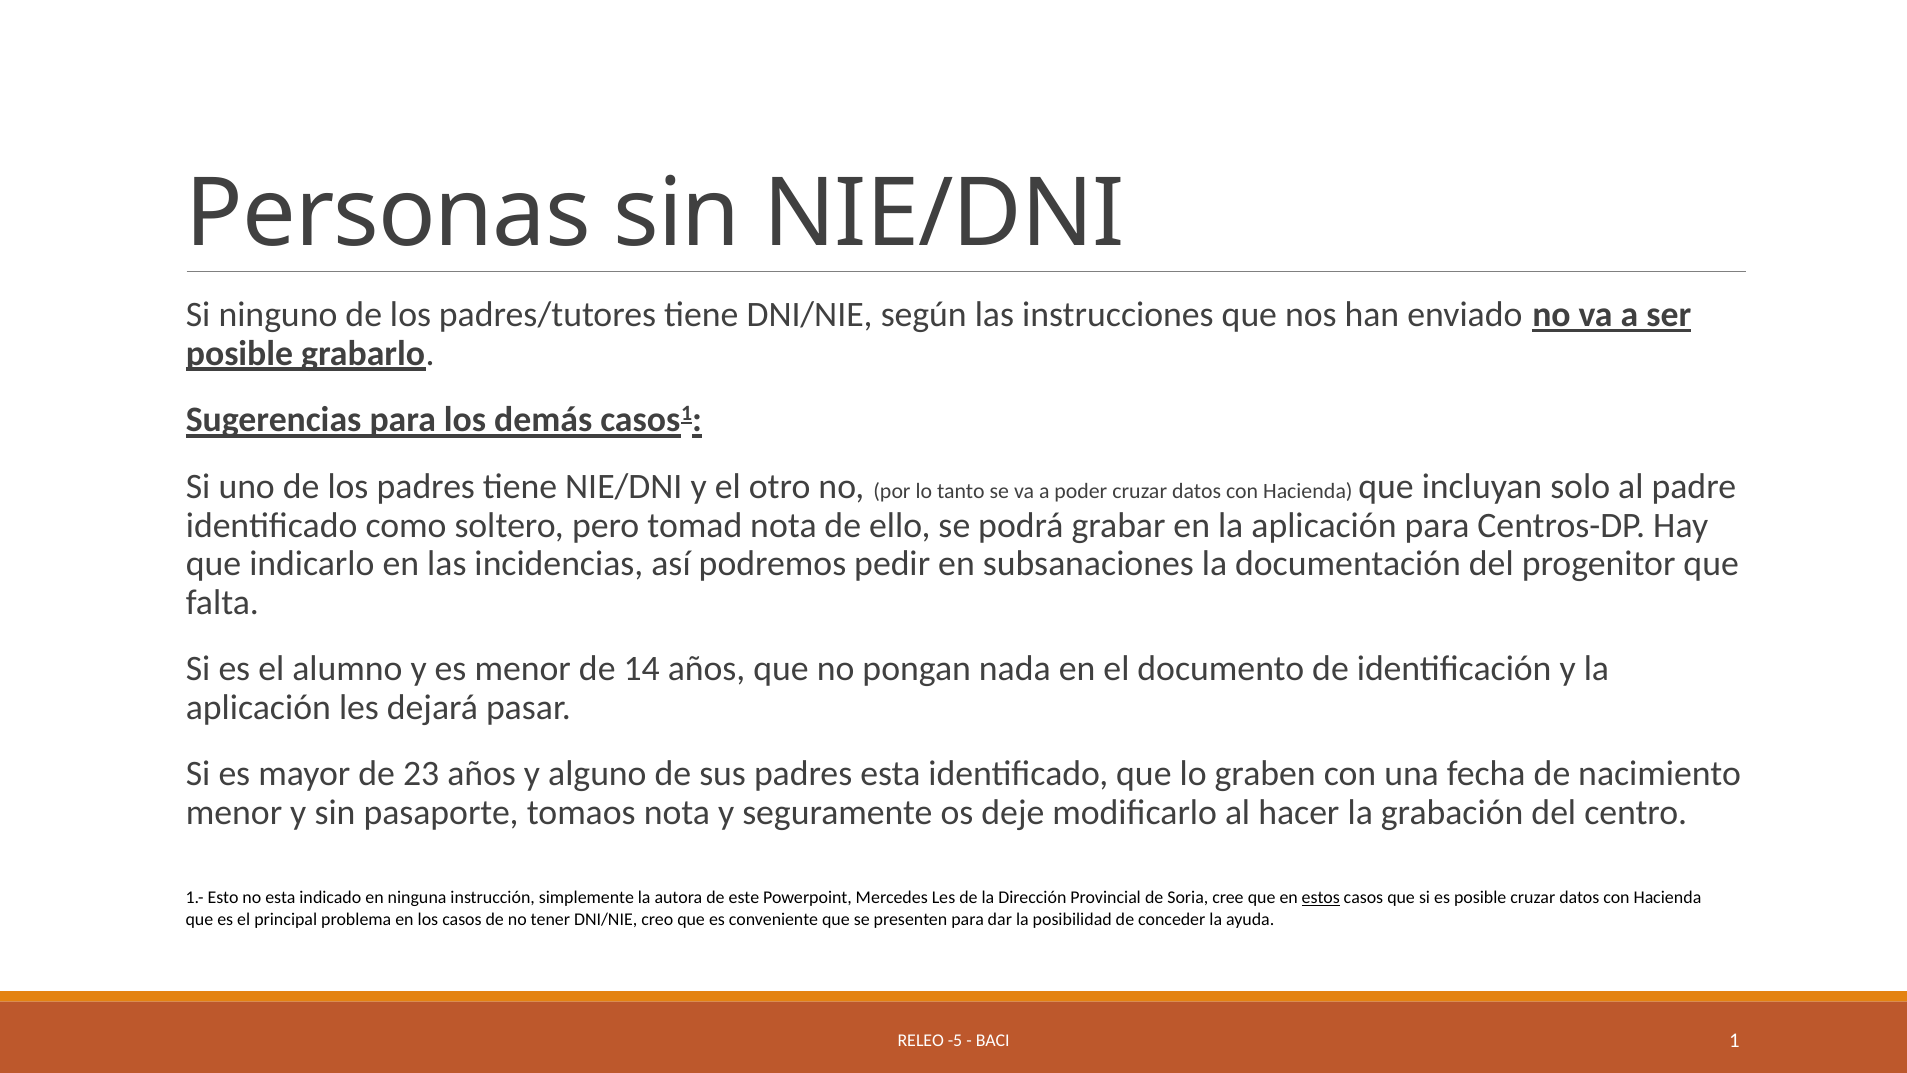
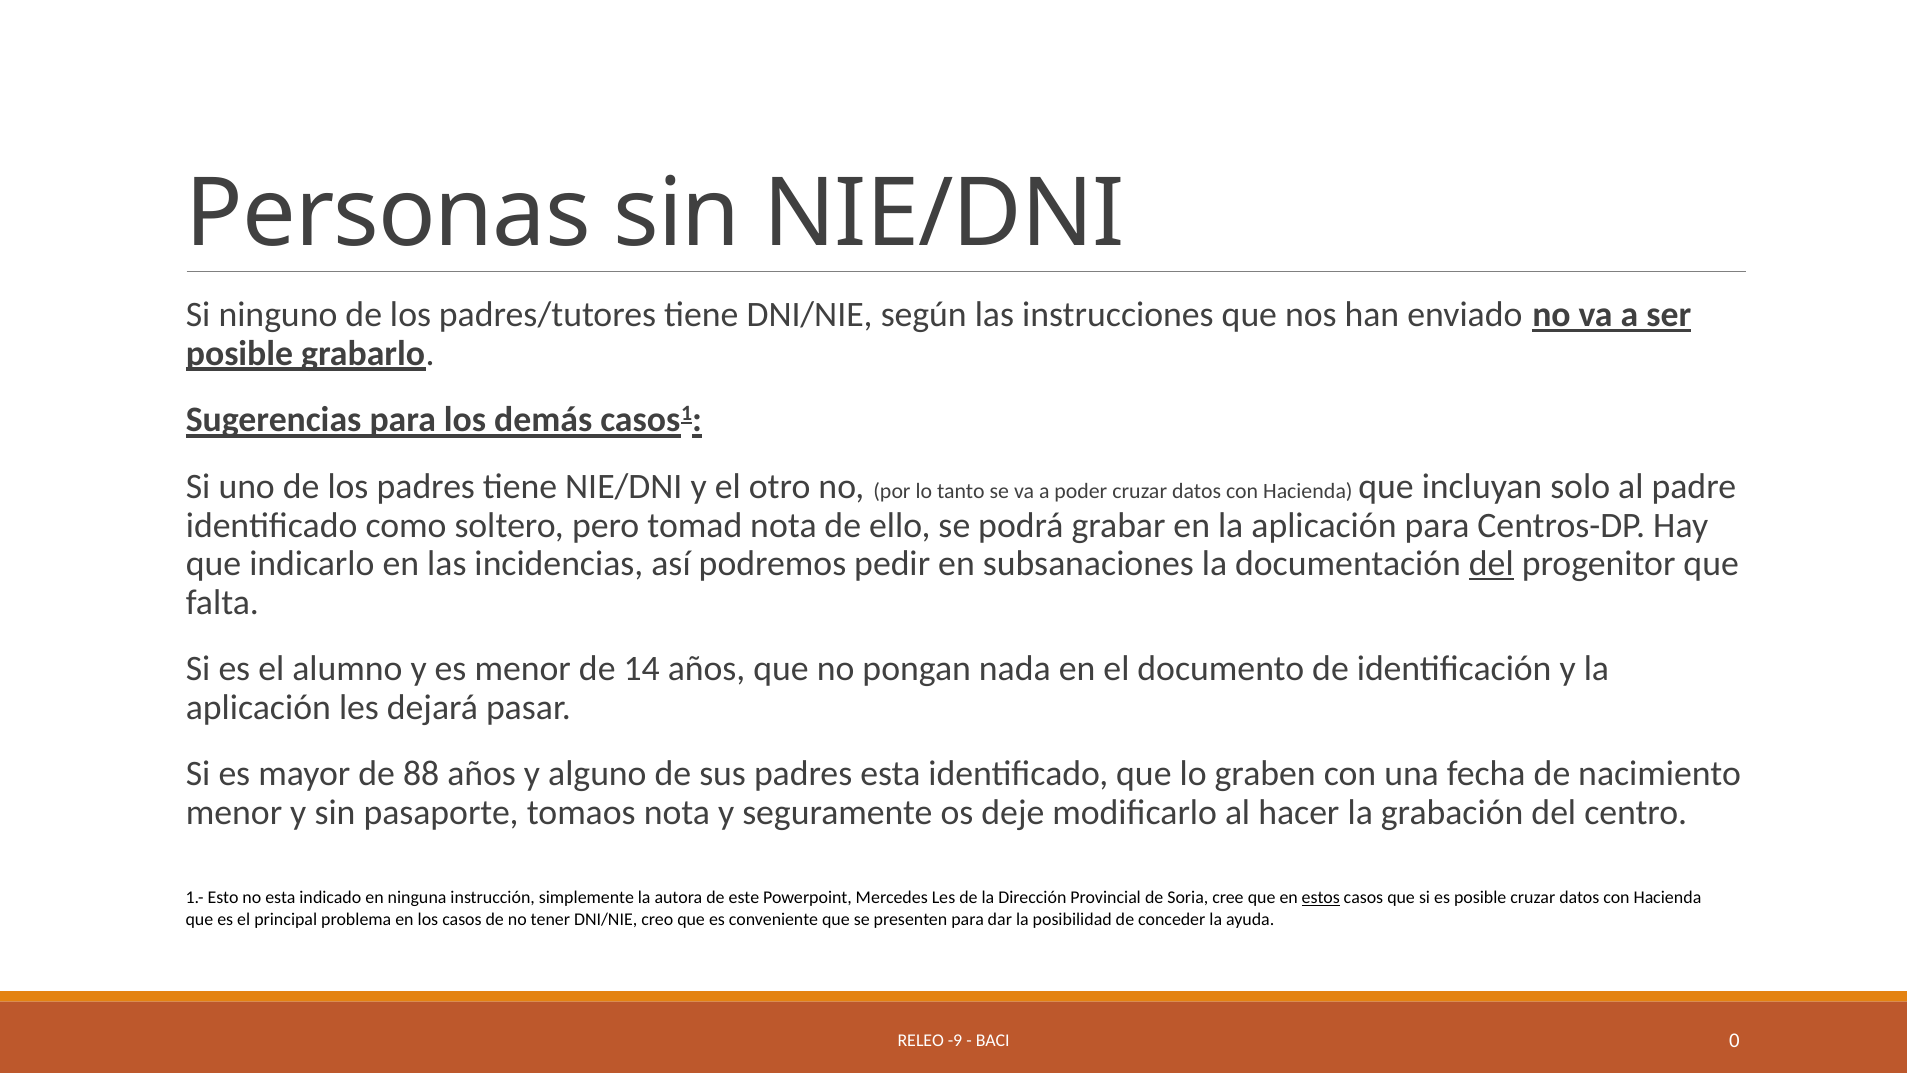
del underline: none -> present (1491, 564)
23: 23 -> 88 (421, 774)
-5: -5 -> -9 (955, 1040)
1: 1 -> 0 (1734, 1040)
